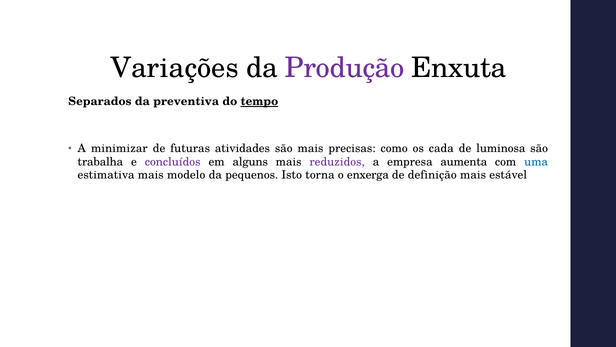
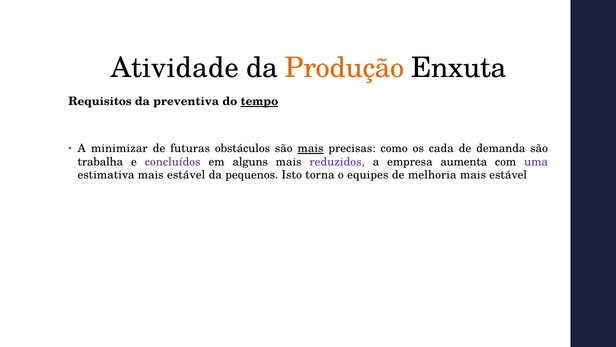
Variações: Variações -> Atividade (175, 68)
Produção colour: purple -> orange (345, 68)
Separados: Separados -> Requisitos (100, 101)
atividades: atividades -> obstáculos (242, 148)
mais underline: none -> present (311, 148)
luminosa: luminosa -> demanda (501, 148)
uma colour: blue -> purple (536, 161)
estimativa mais modelo: modelo -> estável (186, 175)
enxerga: enxerga -> equipes (368, 175)
definição: definição -> melhoria (432, 175)
